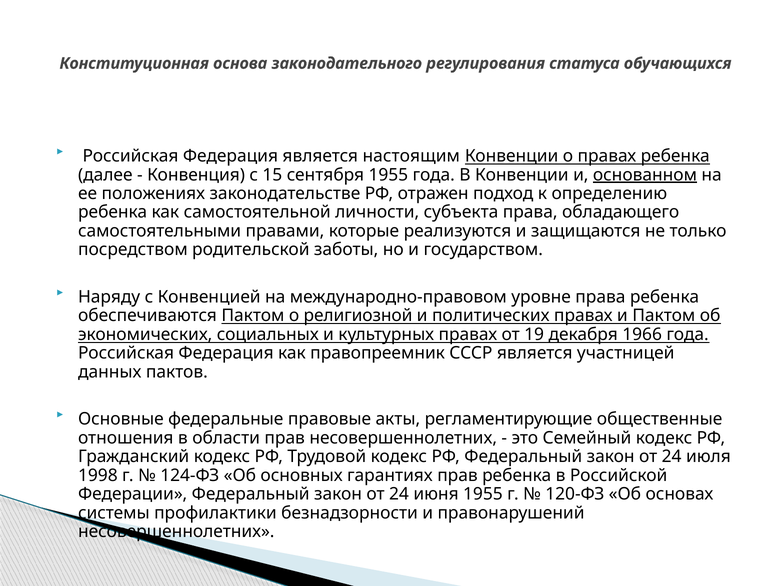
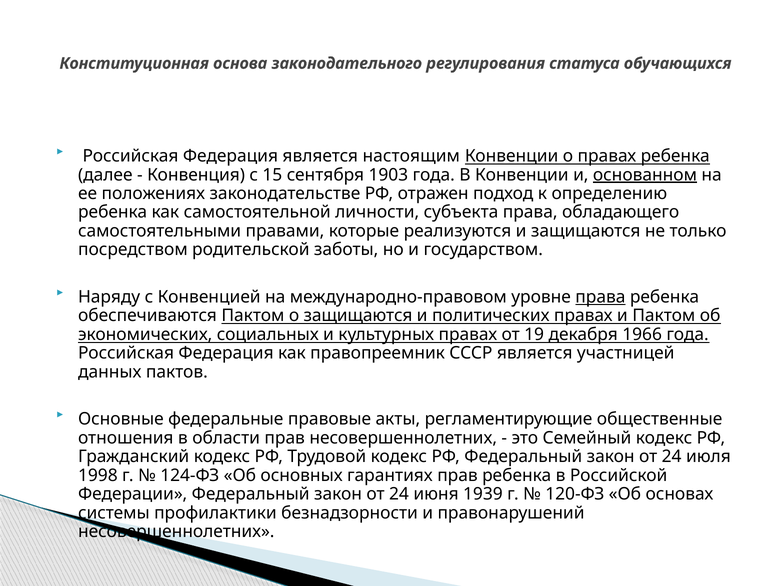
сентября 1955: 1955 -> 1903 (388, 175)
права underline: none -> present (600, 297)
о религиозной: религиозной -> защищаются (358, 316)
июня 1955: 1955 -> 1939 (483, 495)
